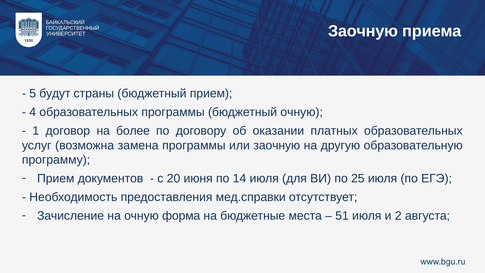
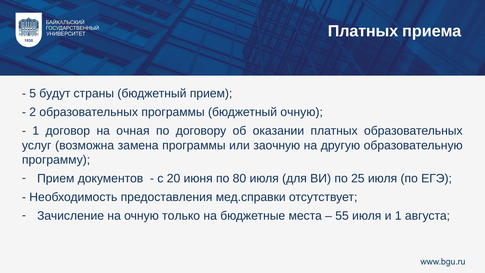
Заочную: Заочную -> Платных (363, 31)
4: 4 -> 2 (33, 112)
более: более -> очная (133, 131)
14: 14 -> 80 (239, 178)
форма: форма -> только (181, 216)
51: 51 -> 55 (342, 216)
и 2: 2 -> 1 (398, 216)
